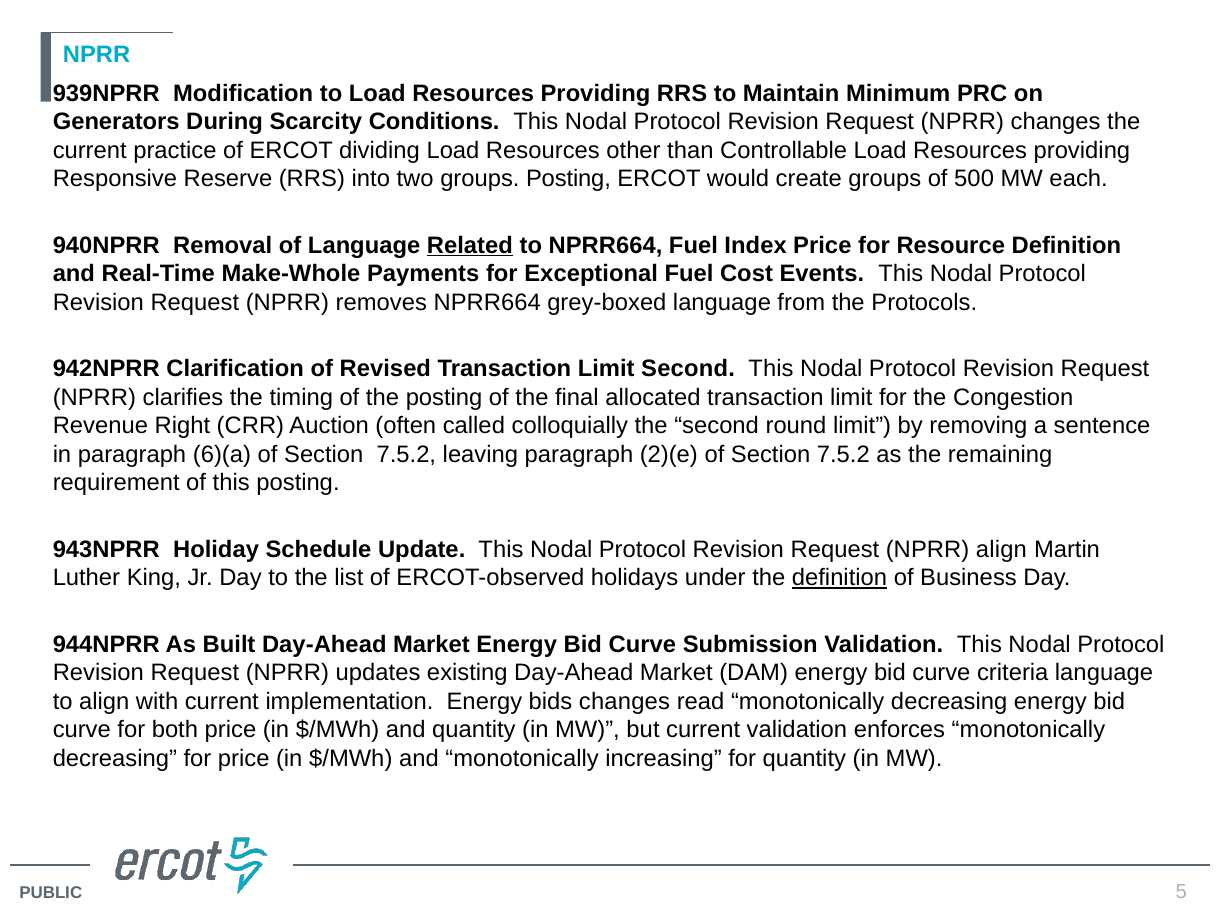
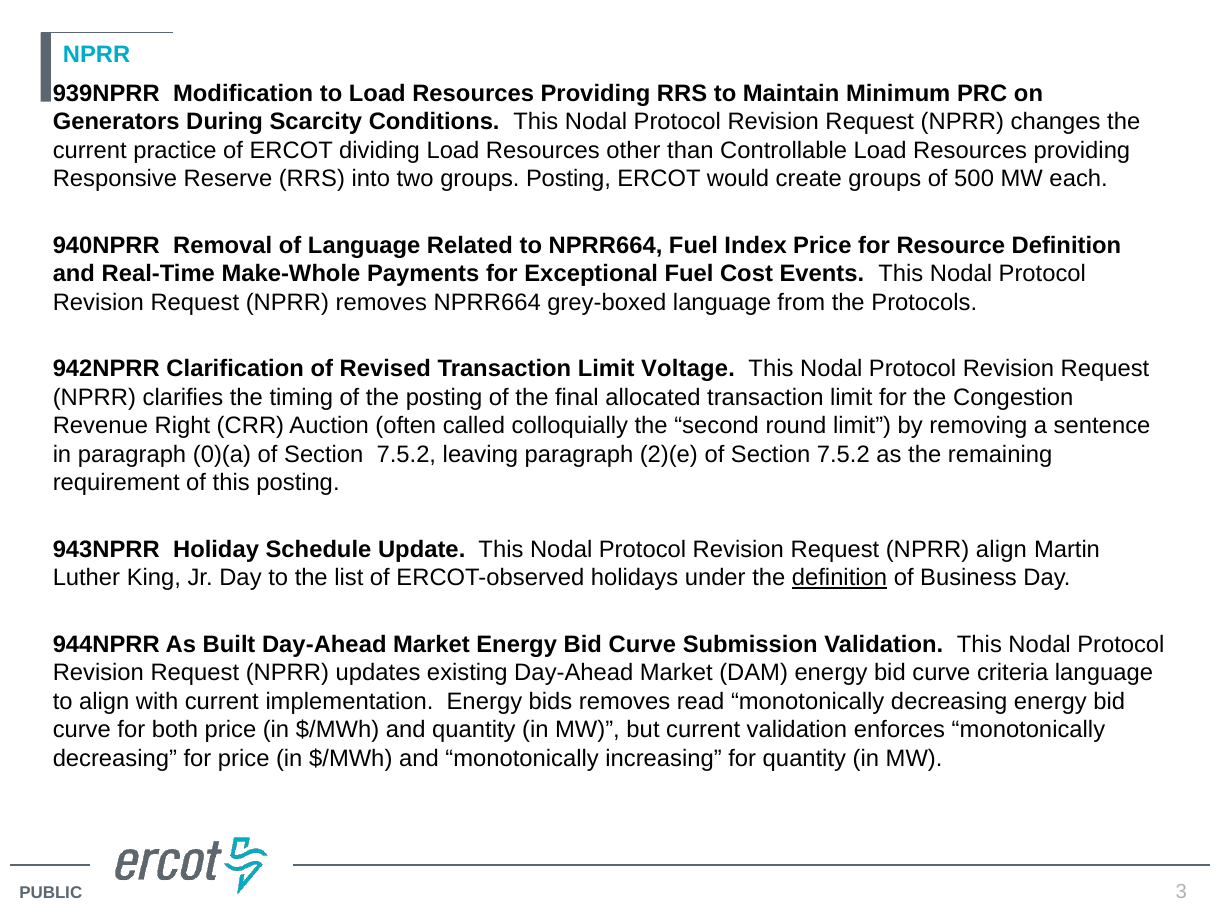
Related underline: present -> none (470, 245)
Limit Second: Second -> Voltage (688, 369)
6)(a: 6)(a -> 0)(a (222, 455)
bids changes: changes -> removes (625, 702)
5: 5 -> 3 (1181, 892)
